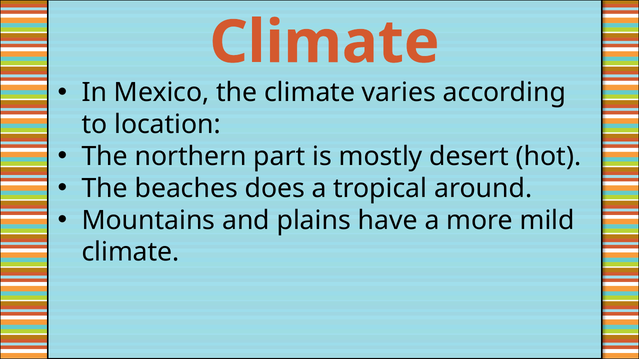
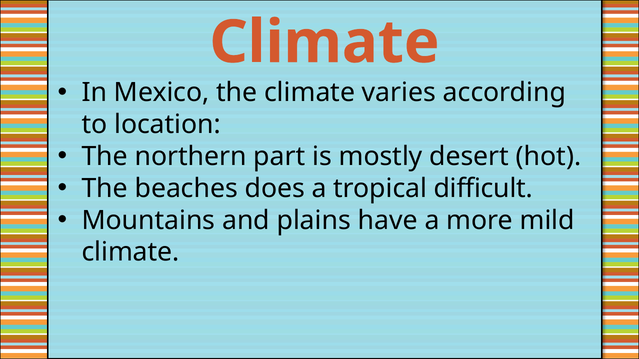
around: around -> difficult (483, 189)
